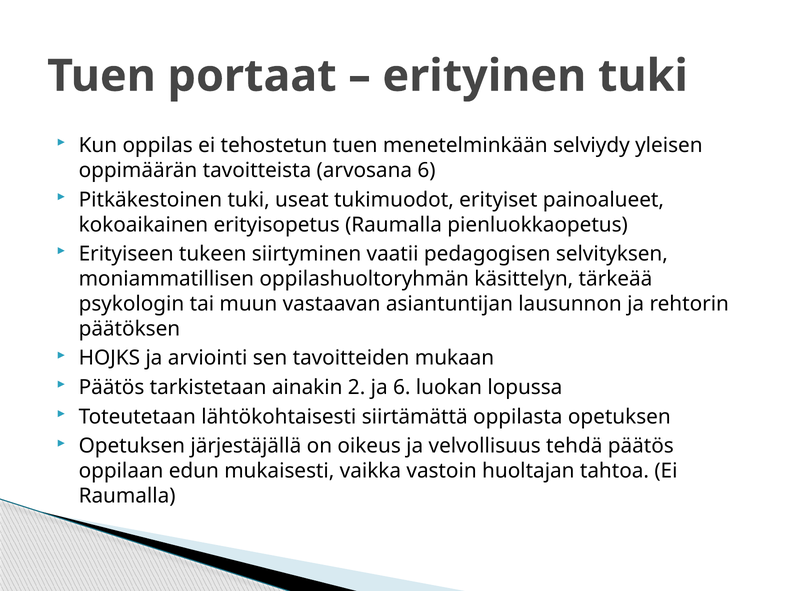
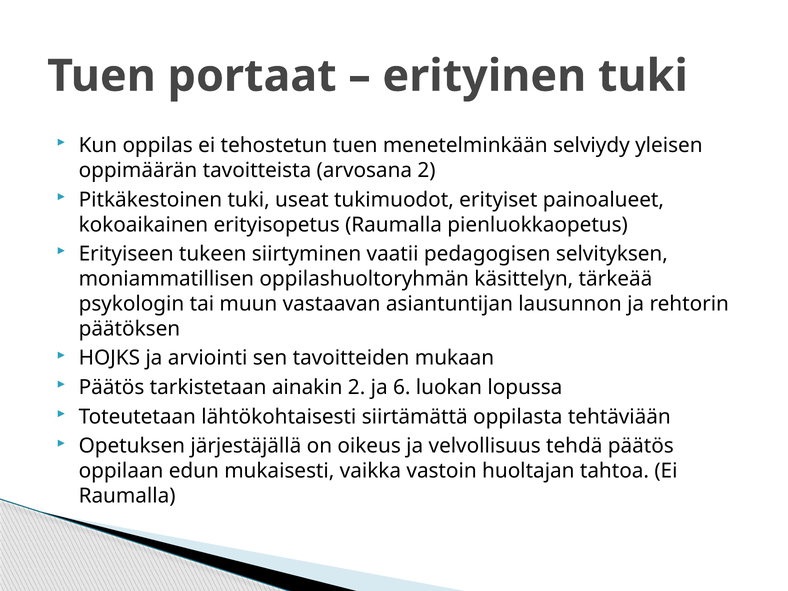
arvosana 6: 6 -> 2 (426, 170)
oppilasta opetuksen: opetuksen -> tehtäviään (619, 417)
